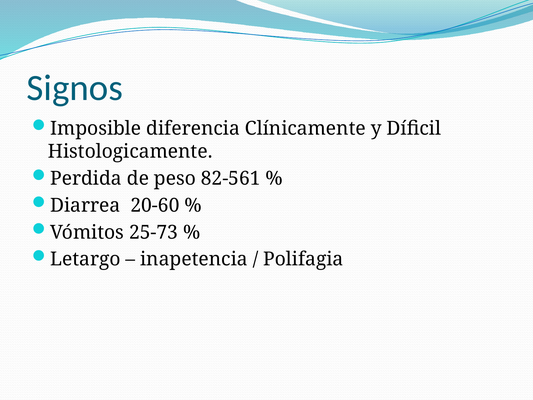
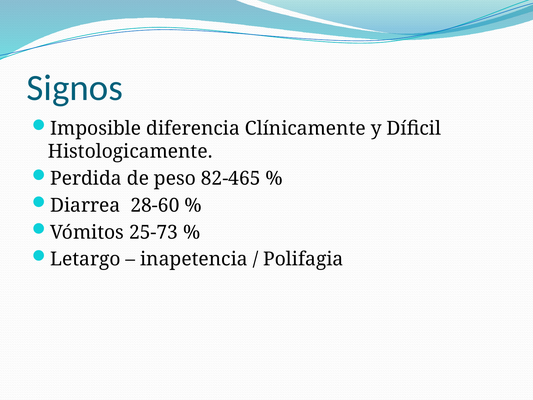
82-561: 82-561 -> 82-465 (231, 178)
20-60: 20-60 -> 28-60 (155, 205)
